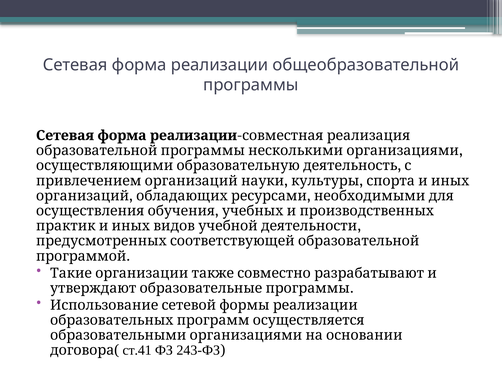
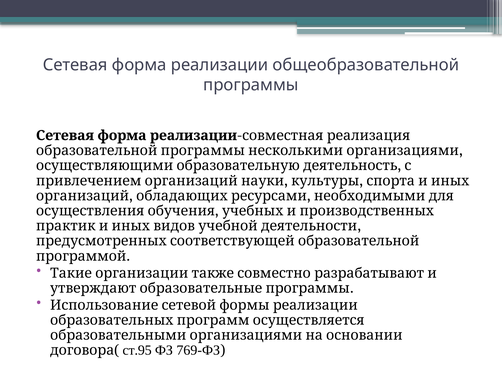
ст.41: ст.41 -> ст.95 (137, 350)
243-ФЗ: 243-ФЗ -> 769-ФЗ (198, 350)
